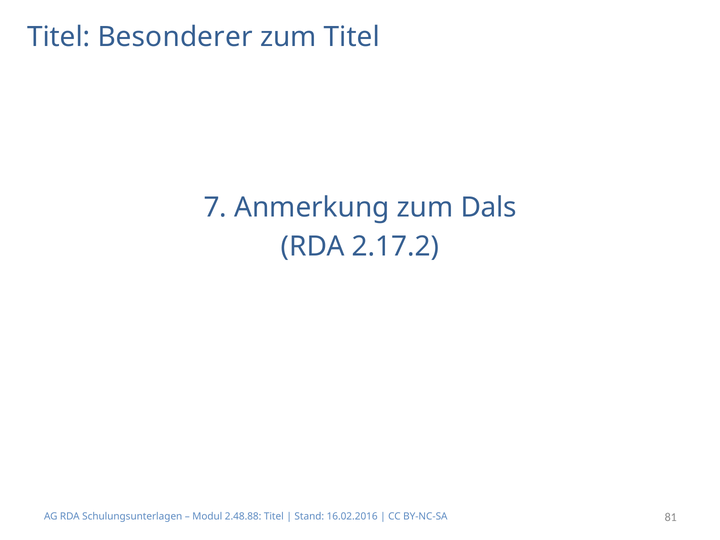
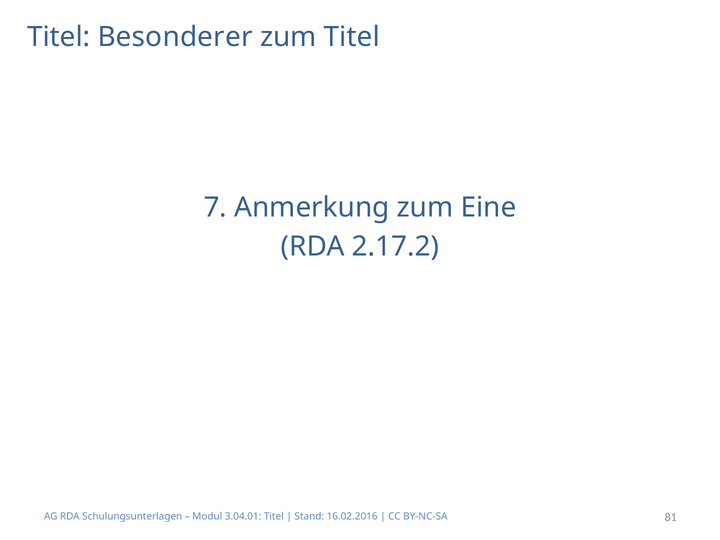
Dals: Dals -> Eine (489, 207)
2.48.88: 2.48.88 -> 3.04.01 (243, 516)
